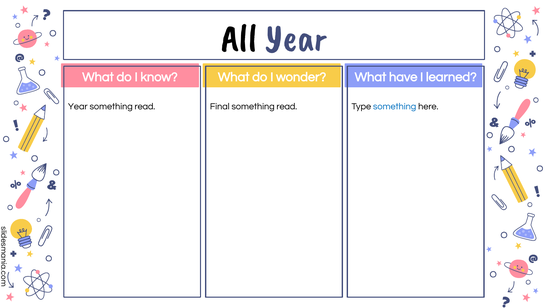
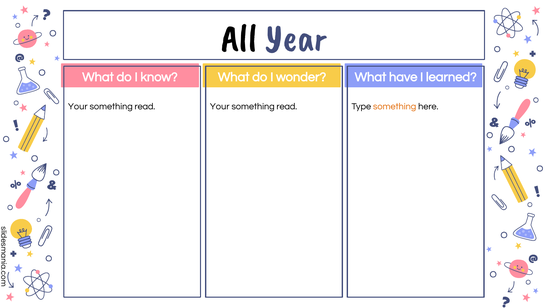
Year: Year -> Your (78, 107)
Final: Final -> Your (220, 107)
something colour: blue -> orange (395, 107)
